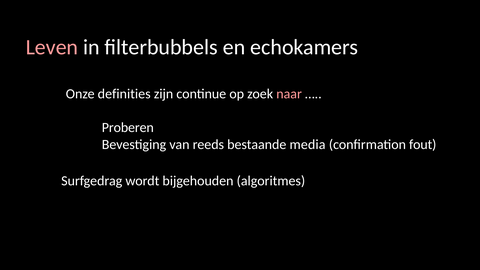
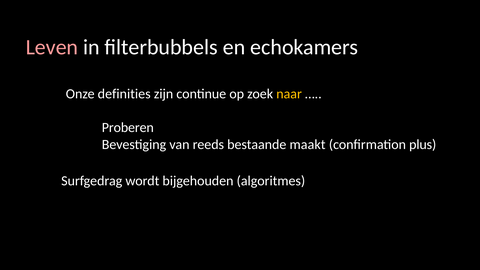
naar colour: pink -> yellow (289, 94)
media: media -> maakt (308, 144)
fout: fout -> plus (423, 144)
